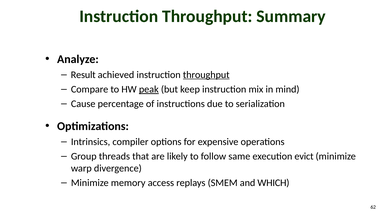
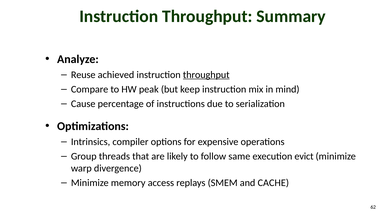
Result: Result -> Reuse (83, 75)
peak underline: present -> none (149, 89)
WHICH: WHICH -> CACHE (273, 183)
